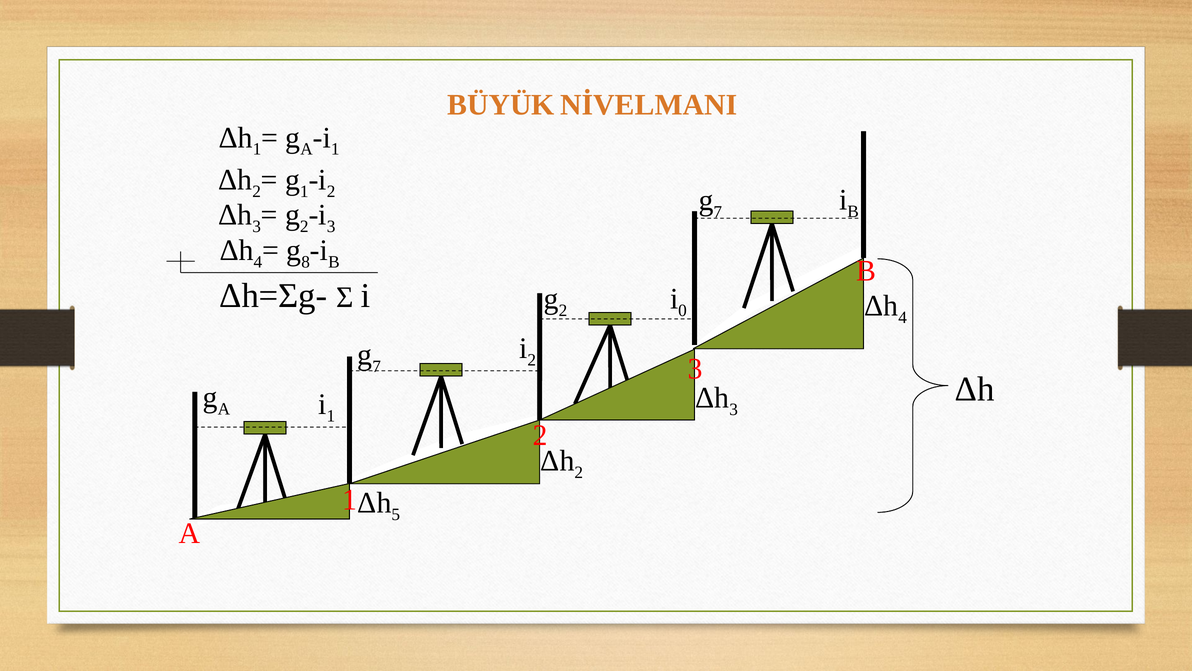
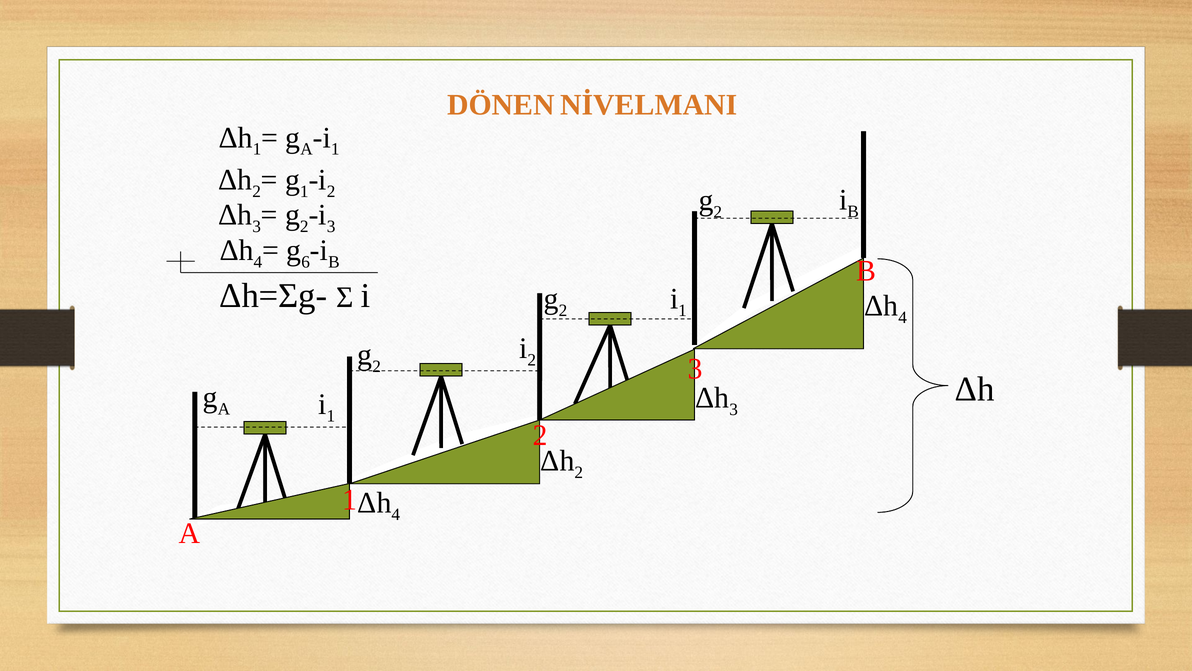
BÜYÜK: BÜYÜK -> DÖNEN (501, 105)
7: 7 -> 2 (718, 212)
8: 8 -> 6 (306, 262)
0: 0 -> 1 (683, 310)
7: 7 -> 2 (377, 366)
5: 5 -> 4 (396, 514)
